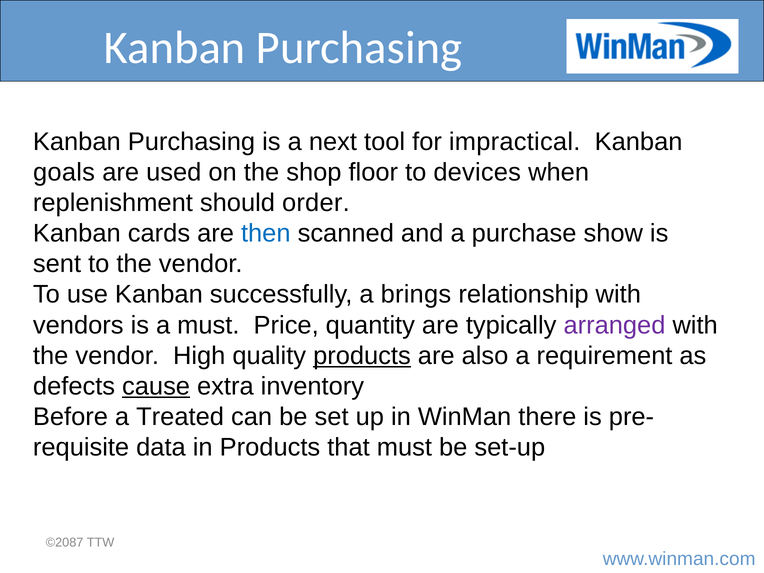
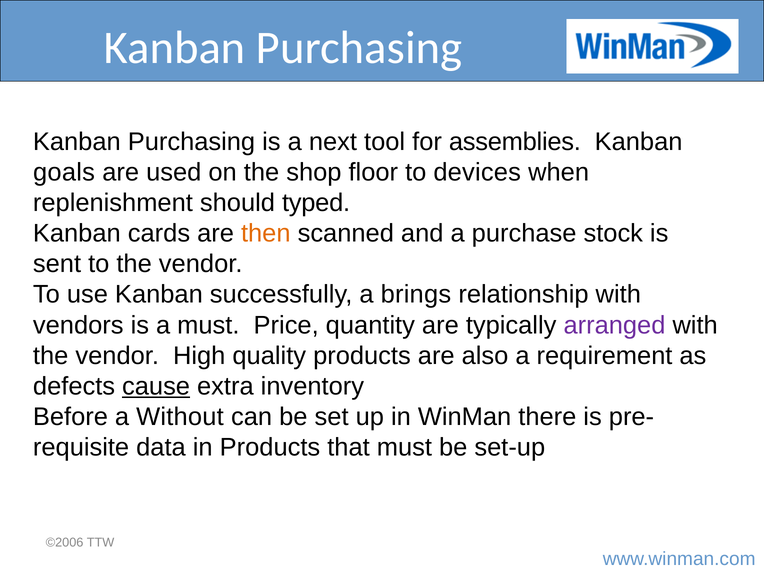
impractical: impractical -> assemblies (515, 142)
order: order -> typed (316, 203)
then colour: blue -> orange (266, 233)
show: show -> stock (613, 233)
products underline: present -> none (362, 356)
Treated: Treated -> Without (180, 417)
©2087: ©2087 -> ©2006 (65, 543)
